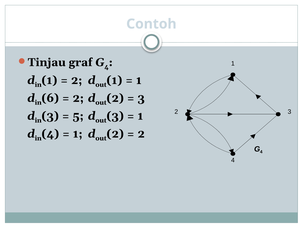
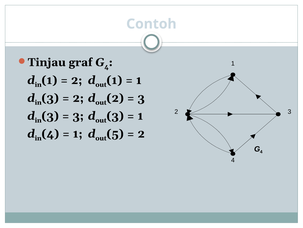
6: 6 -> 3 (50, 98)
5: 5 -> 3 (78, 116)
2: 2 -> 5 (115, 133)
